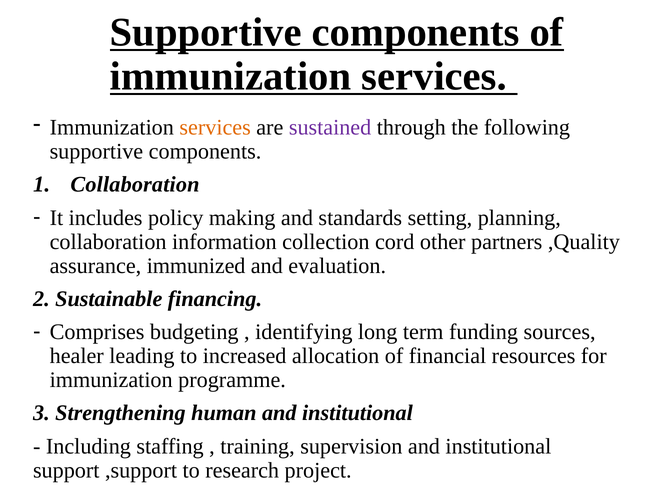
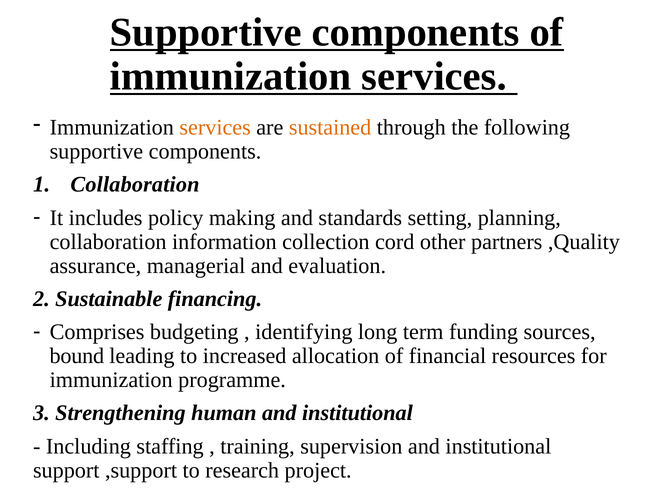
sustained colour: purple -> orange (330, 127)
immunized: immunized -> managerial (196, 266)
healer: healer -> bound (77, 356)
